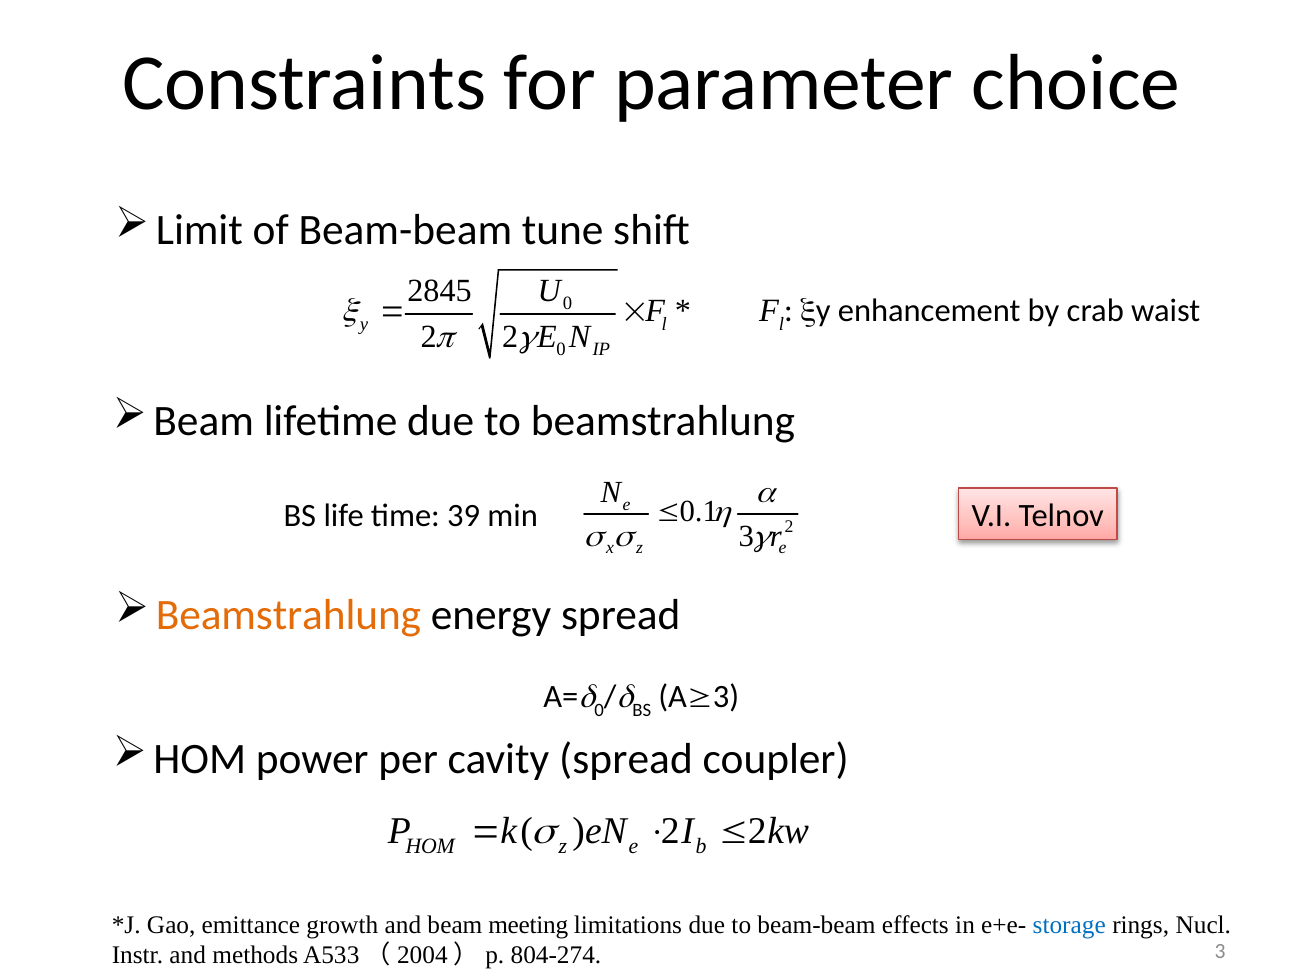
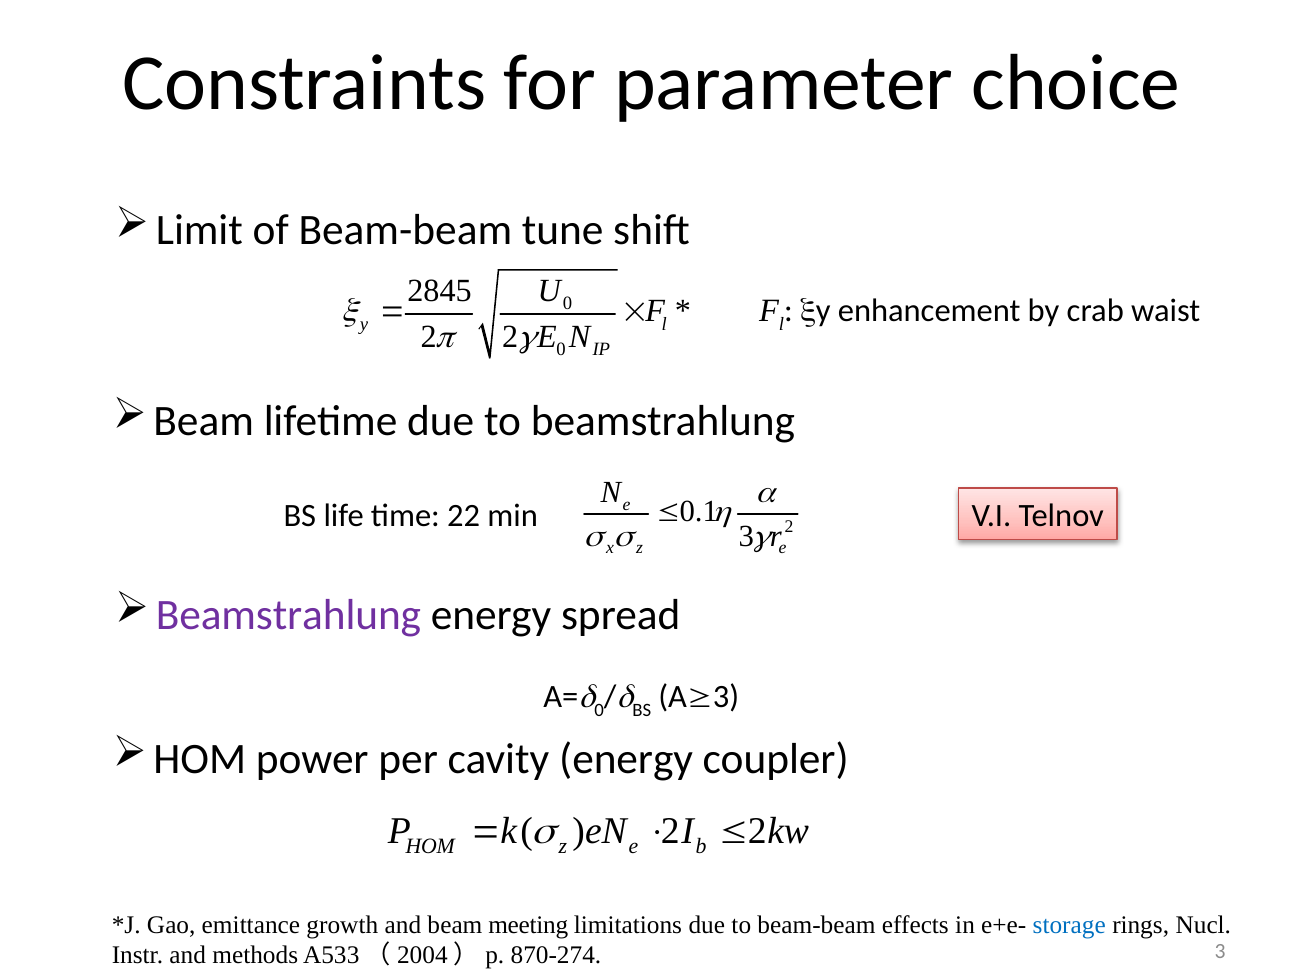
39: 39 -> 22 (464, 516)
Beamstrahlung colour: orange -> purple (288, 615)
cavity spread: spread -> energy (626, 759)
804-274: 804-274 -> 870-274 (556, 955)
